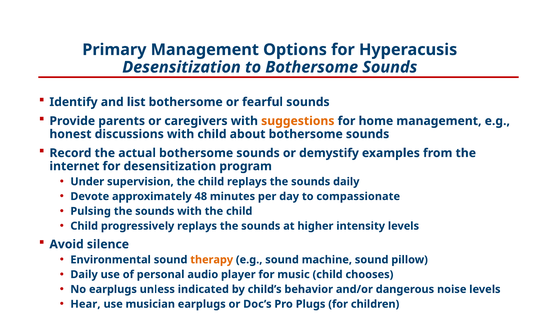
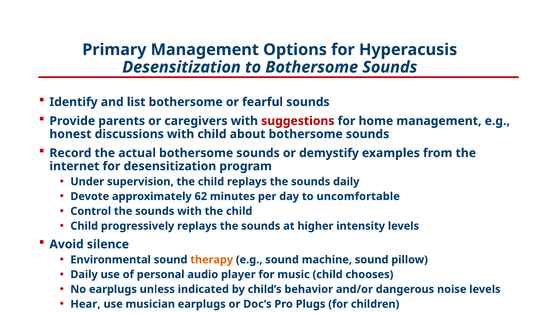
suggestions colour: orange -> red (298, 121)
48: 48 -> 62 (201, 197)
compassionate: compassionate -> uncomfortable (358, 197)
Pulsing: Pulsing -> Control (91, 211)
